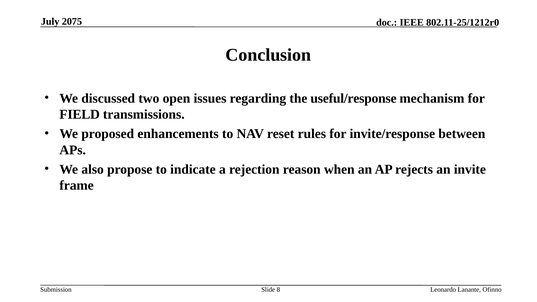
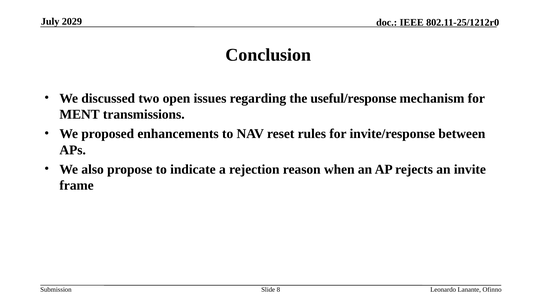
2075: 2075 -> 2029 (72, 21)
FIELD: FIELD -> MENT (80, 114)
